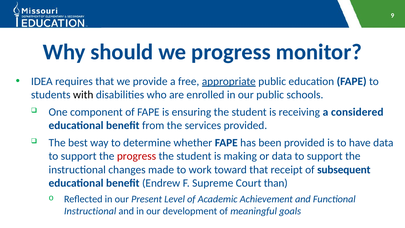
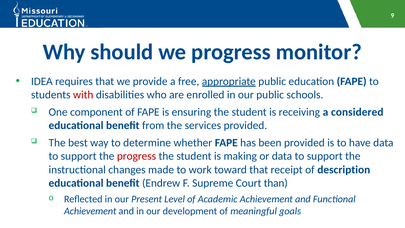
with colour: black -> red (83, 95)
subsequent: subsequent -> description (344, 170)
Instructional: Instructional -> Achievement (90, 211)
